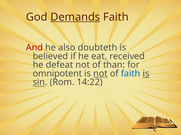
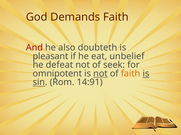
Demands underline: present -> none (75, 17)
believed: believed -> pleasant (50, 57)
received: received -> unbelief (127, 57)
than: than -> seek (114, 65)
faith colour: blue -> orange (131, 74)
14:22: 14:22 -> 14:91 (90, 83)
